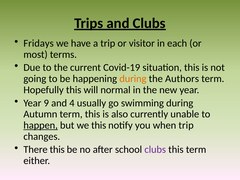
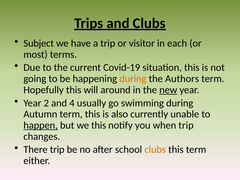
Fridays: Fridays -> Subject (39, 43)
normal: normal -> around (116, 90)
new underline: none -> present (168, 90)
9: 9 -> 2 (46, 103)
There this: this -> trip (57, 150)
clubs colour: purple -> orange (155, 150)
